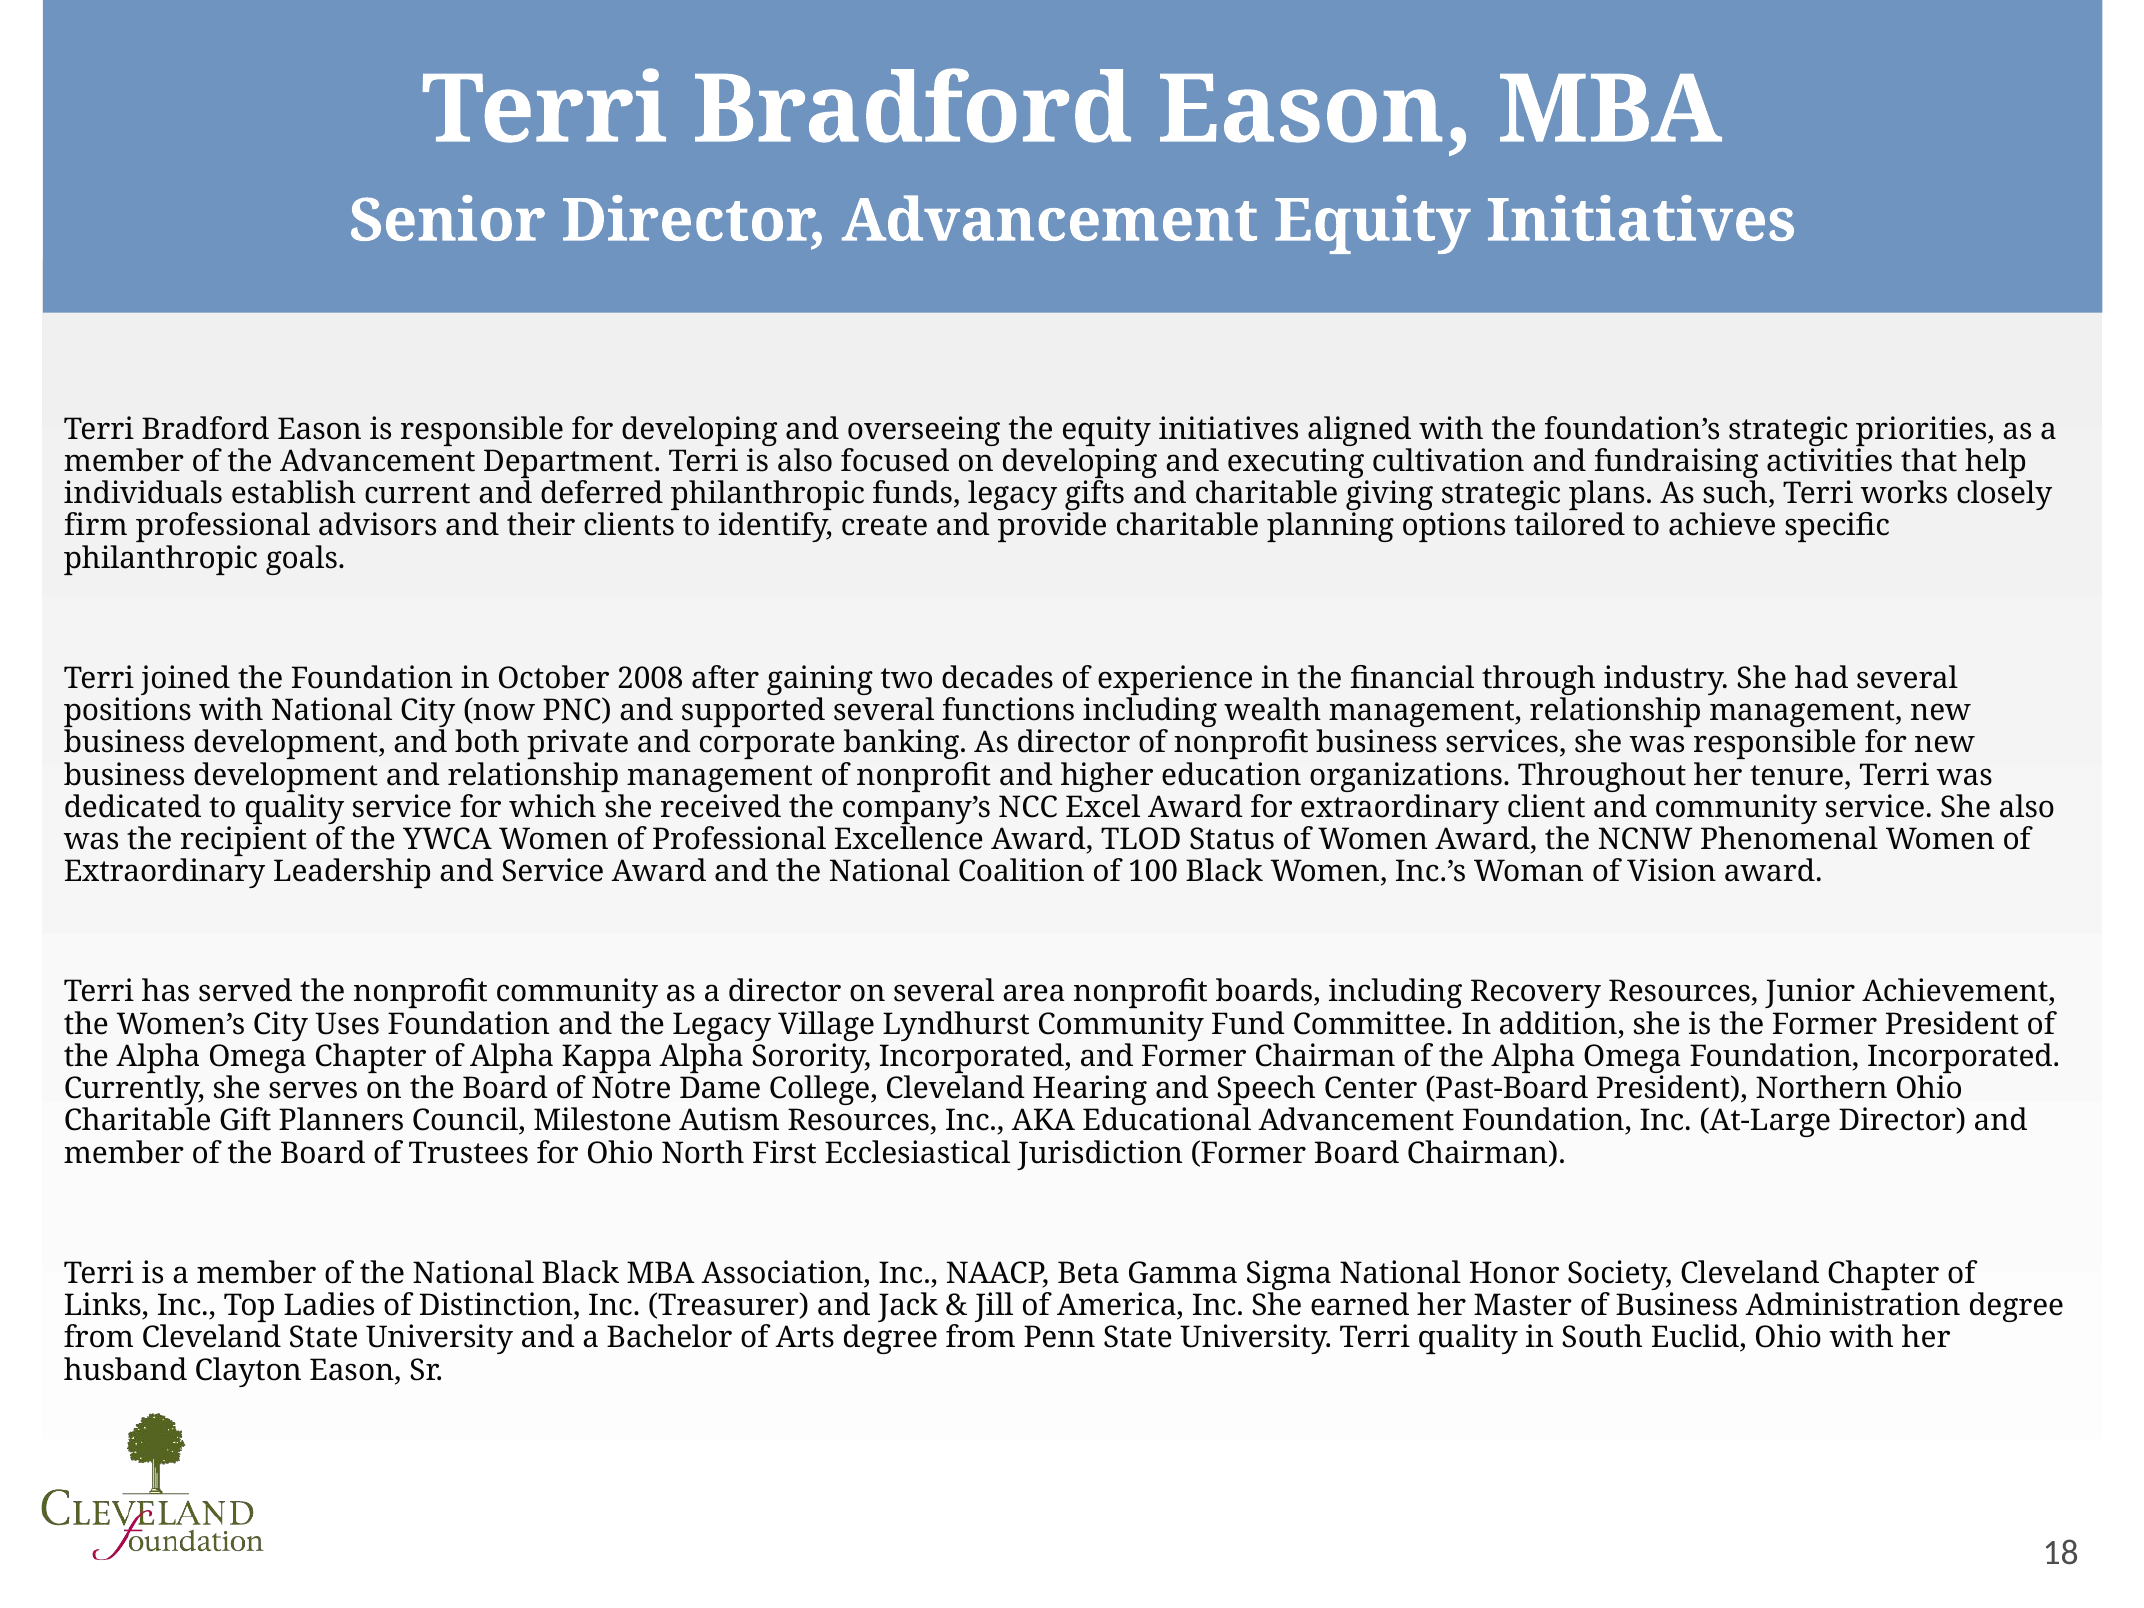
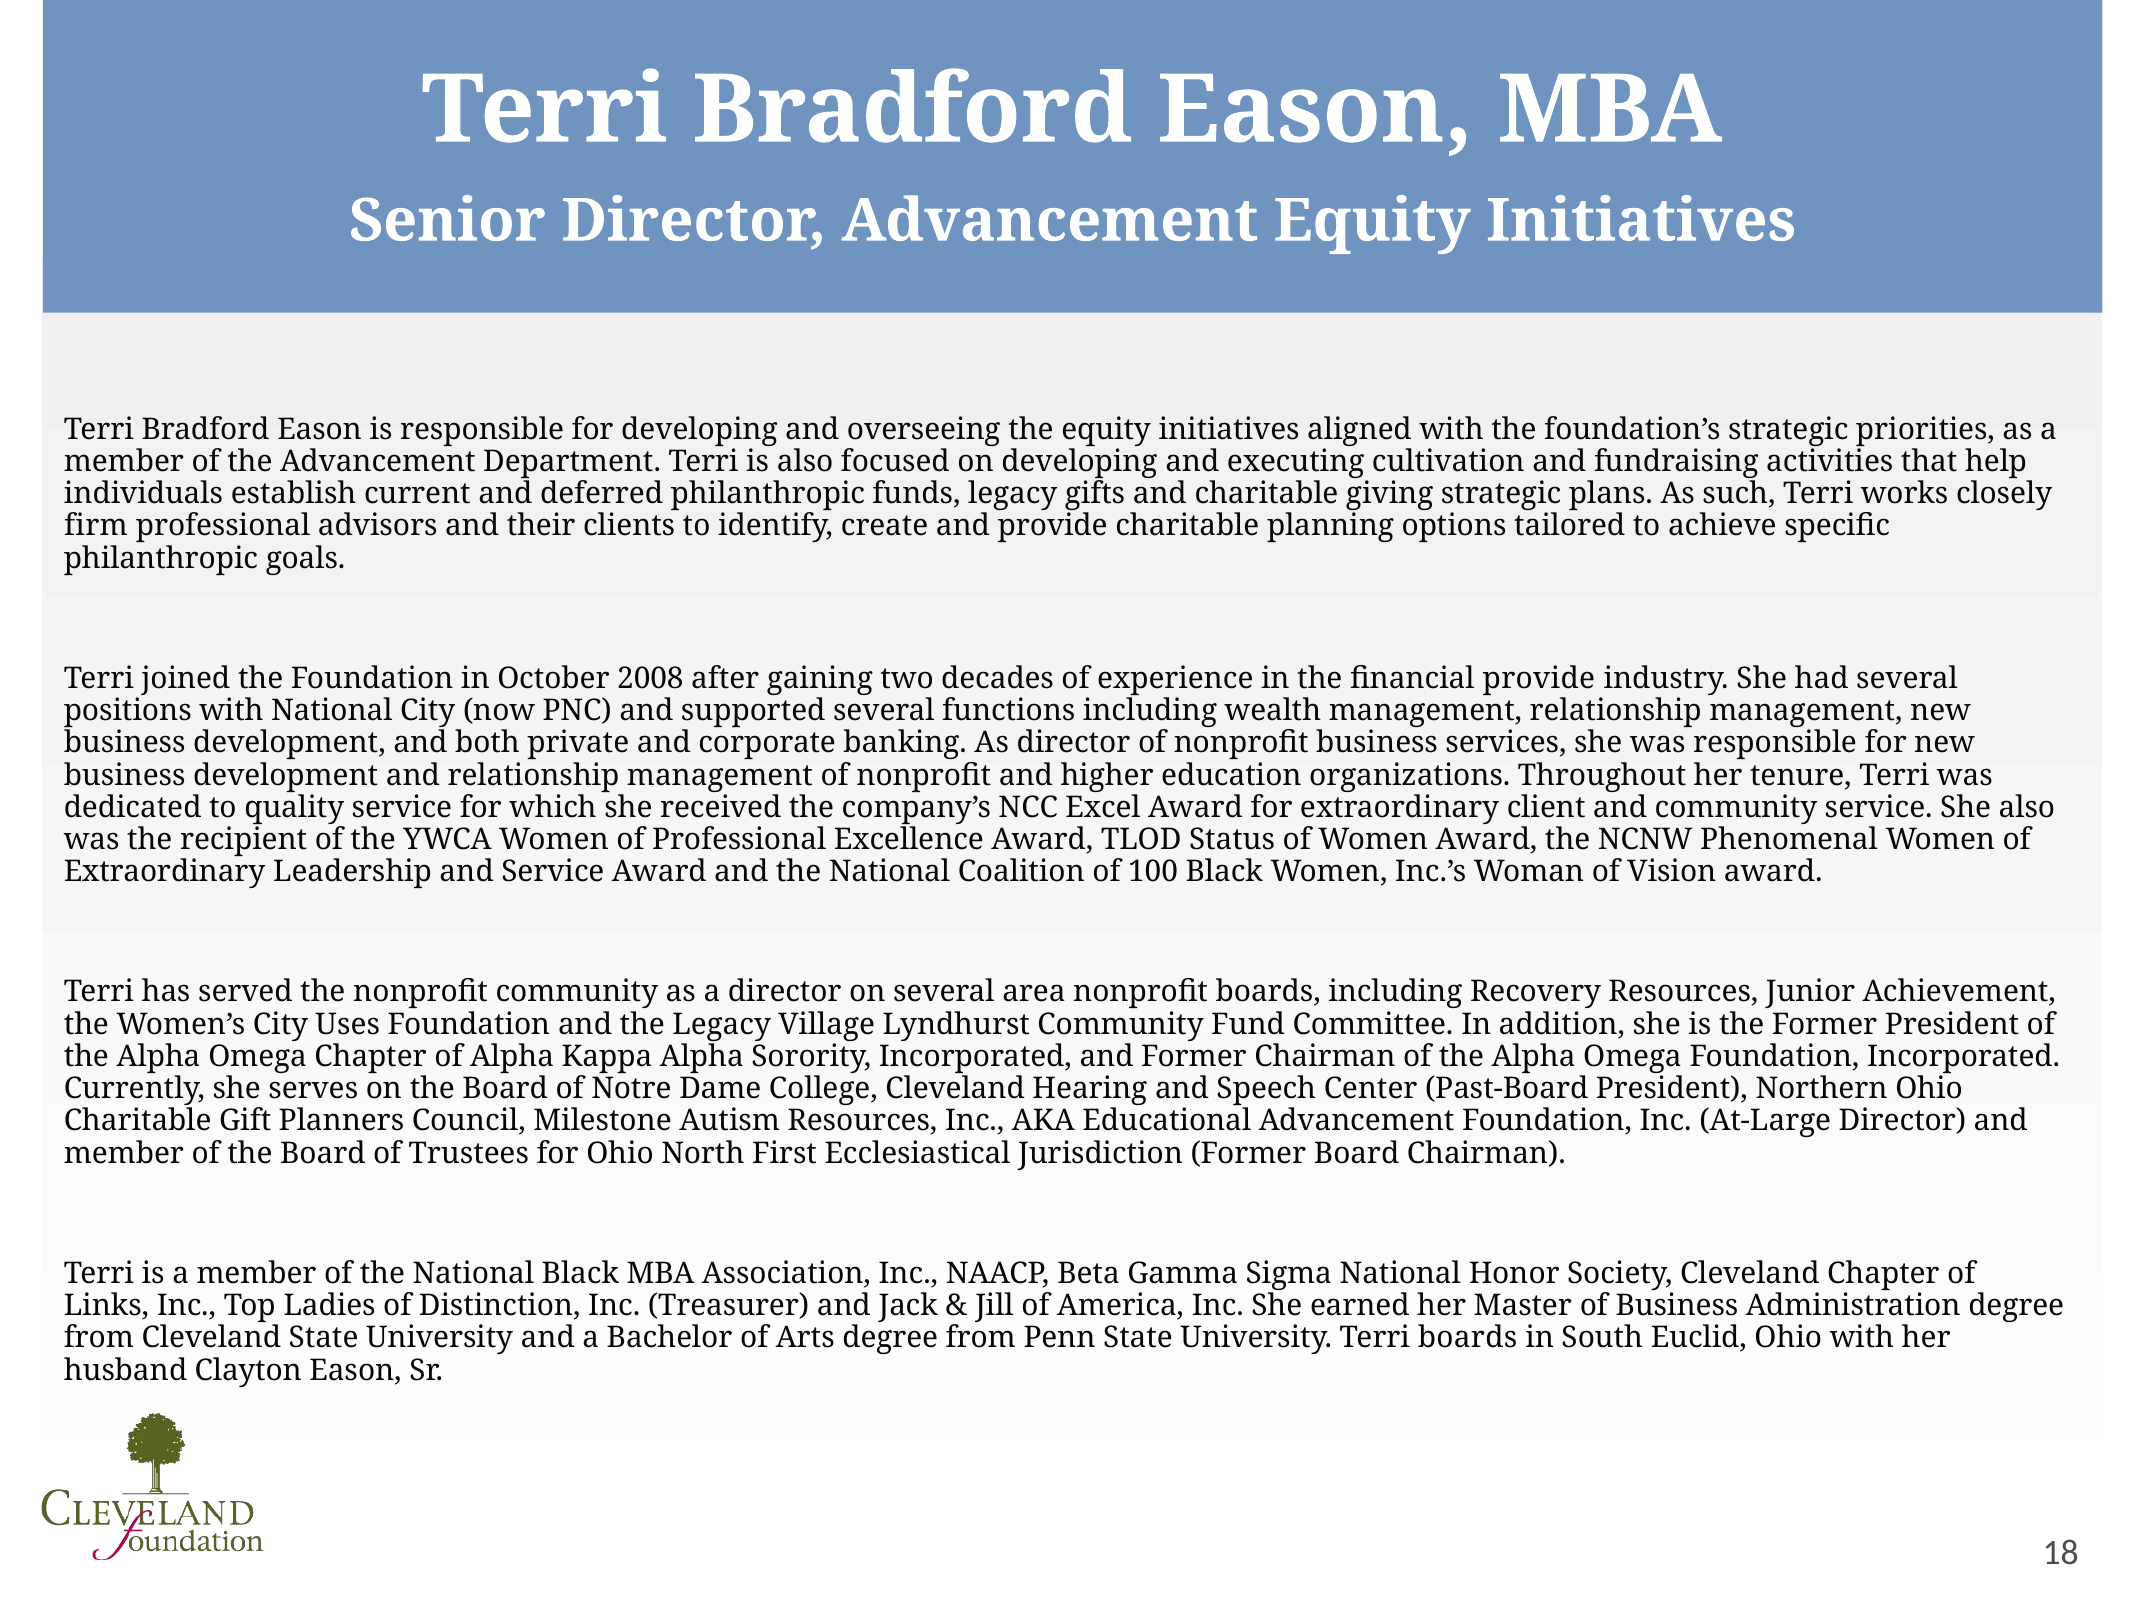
financial through: through -> provide (1539, 678)
Terri quality: quality -> boards (1468, 1338)
